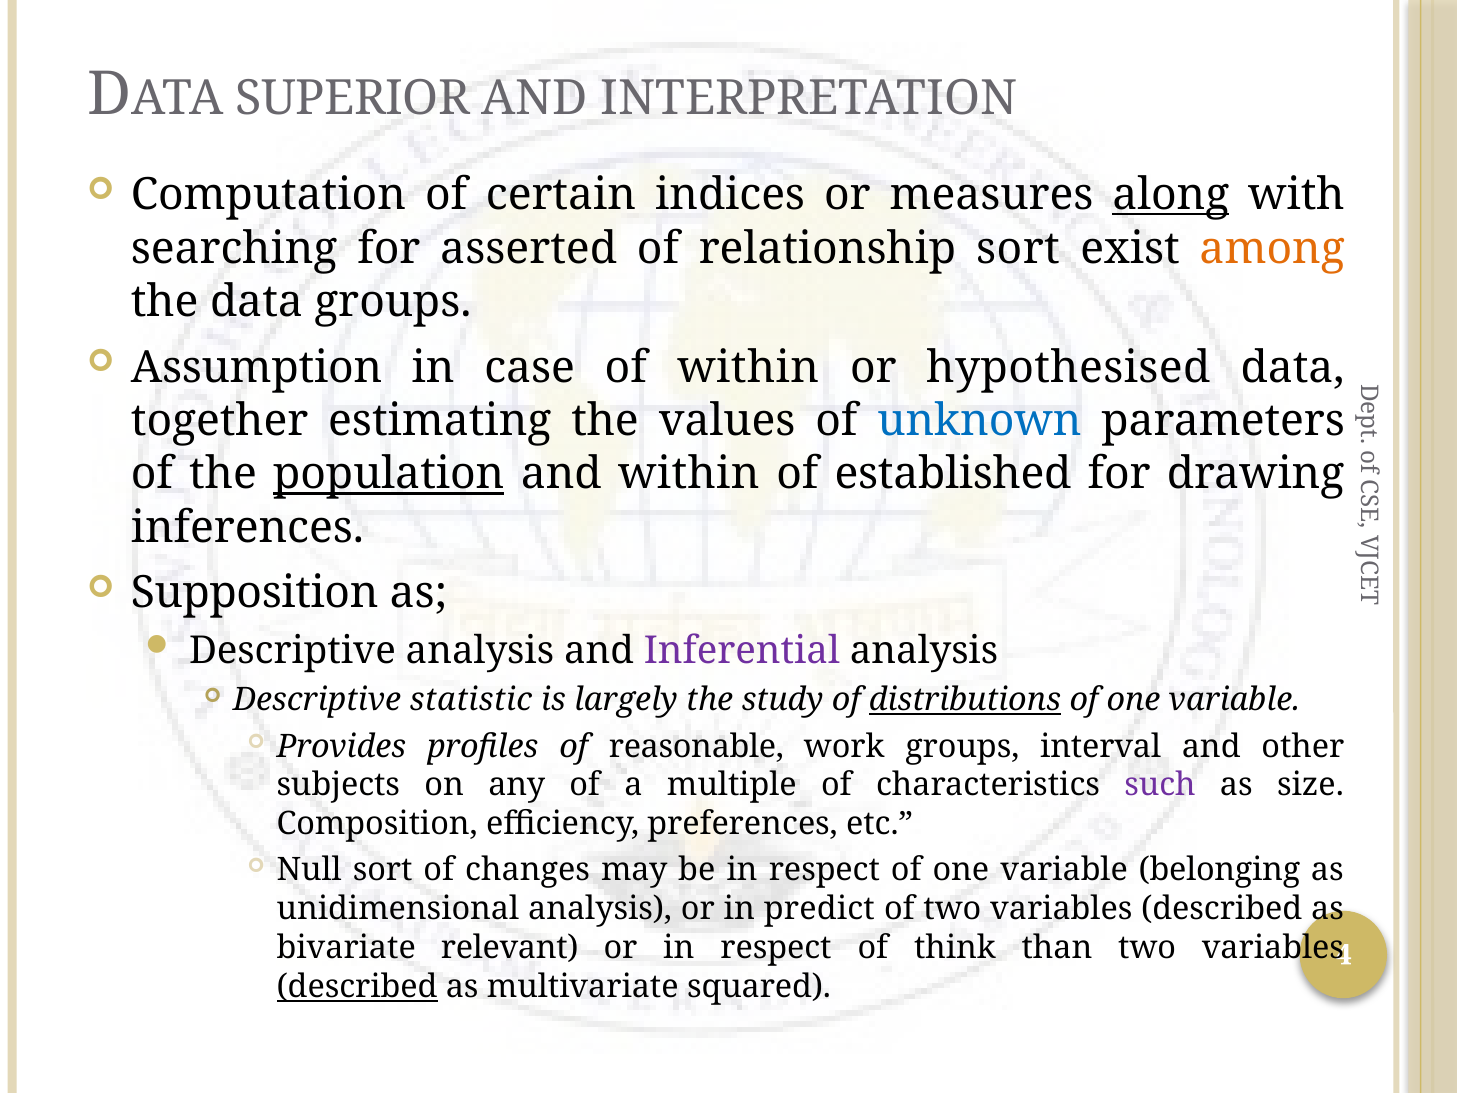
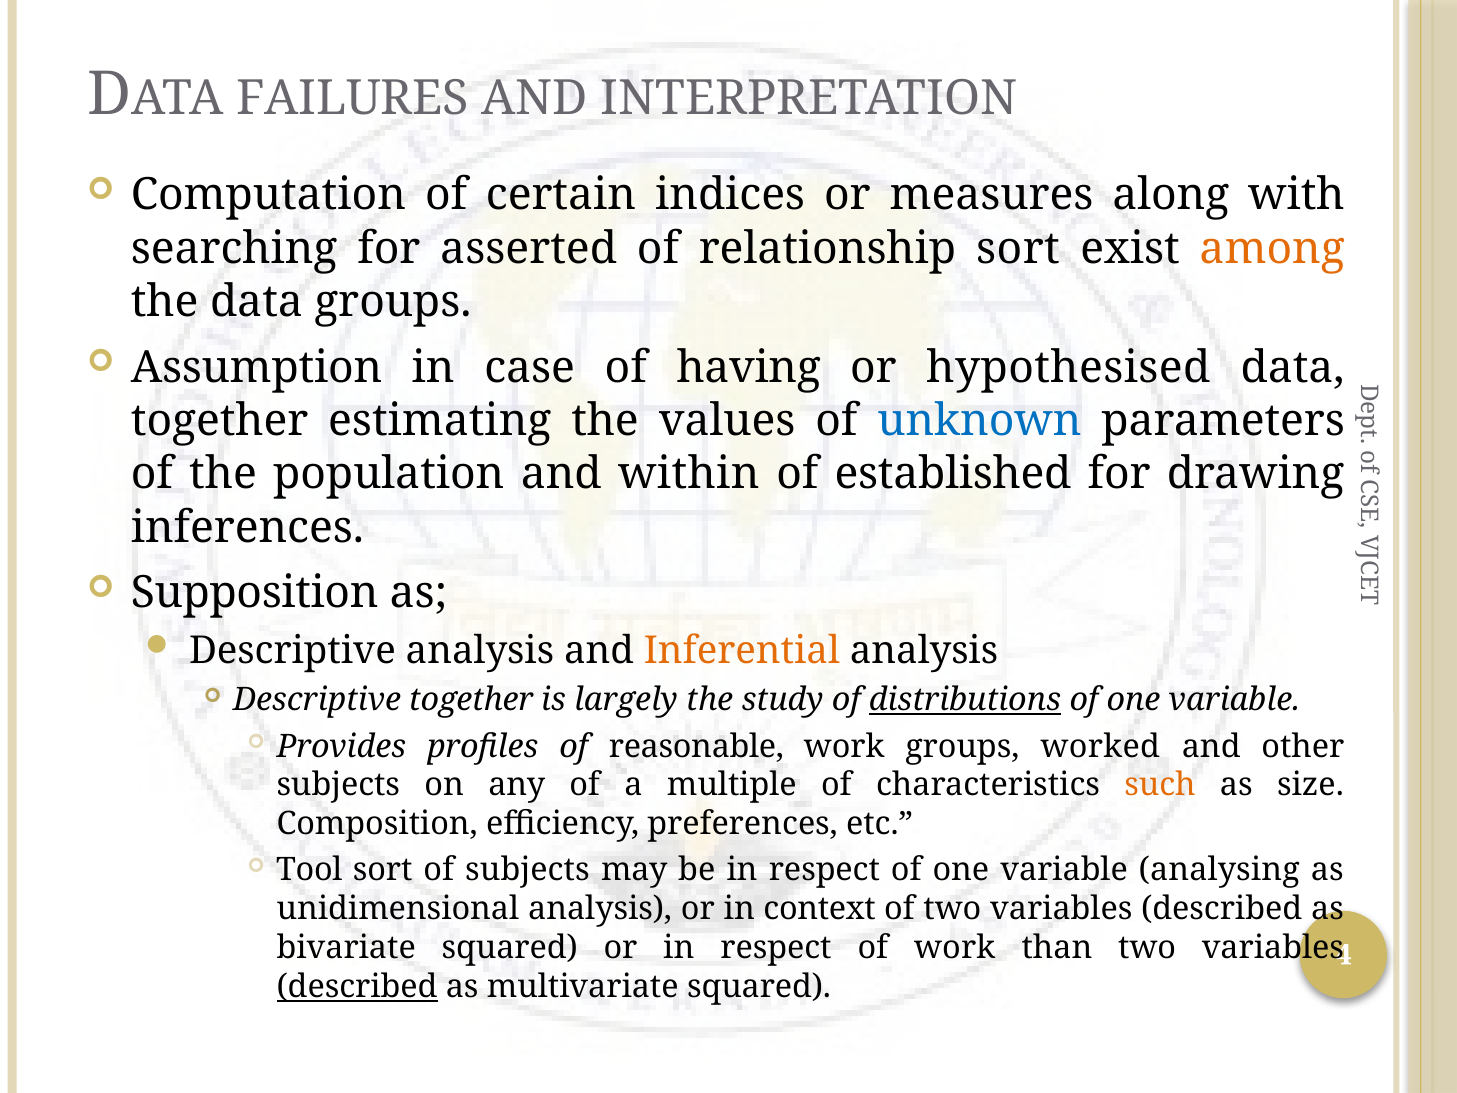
SUPERIOR: SUPERIOR -> FAILURES (353, 98)
along underline: present -> none (1171, 195)
of within: within -> having (749, 367)
population underline: present -> none (389, 474)
Inferential colour: purple -> orange (742, 651)
Descriptive statistic: statistic -> together (471, 700)
interval: interval -> worked (1100, 746)
such colour: purple -> orange (1160, 785)
Null: Null -> Tool (309, 870)
of changes: changes -> subjects (528, 870)
belonging: belonging -> analysing (1219, 870)
predict: predict -> context (820, 909)
bivariate relevant: relevant -> squared (510, 948)
of think: think -> work (955, 948)
